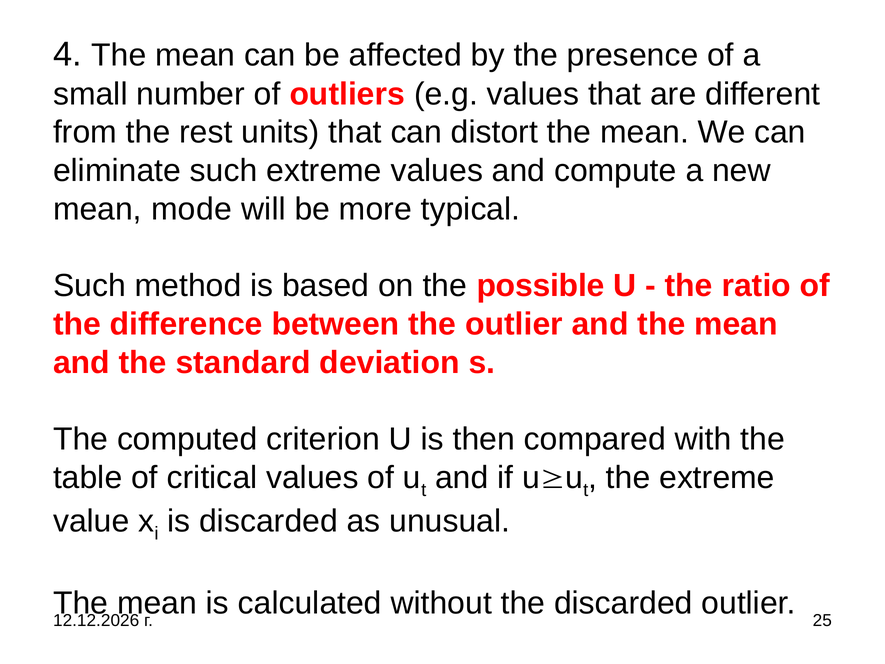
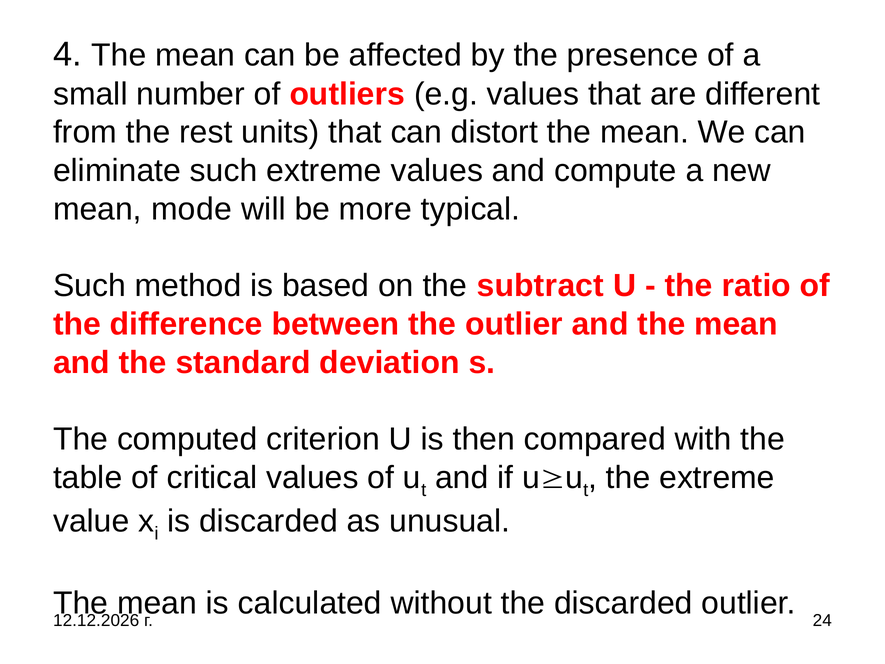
possible: possible -> subtract (540, 286)
25: 25 -> 24 (822, 620)
